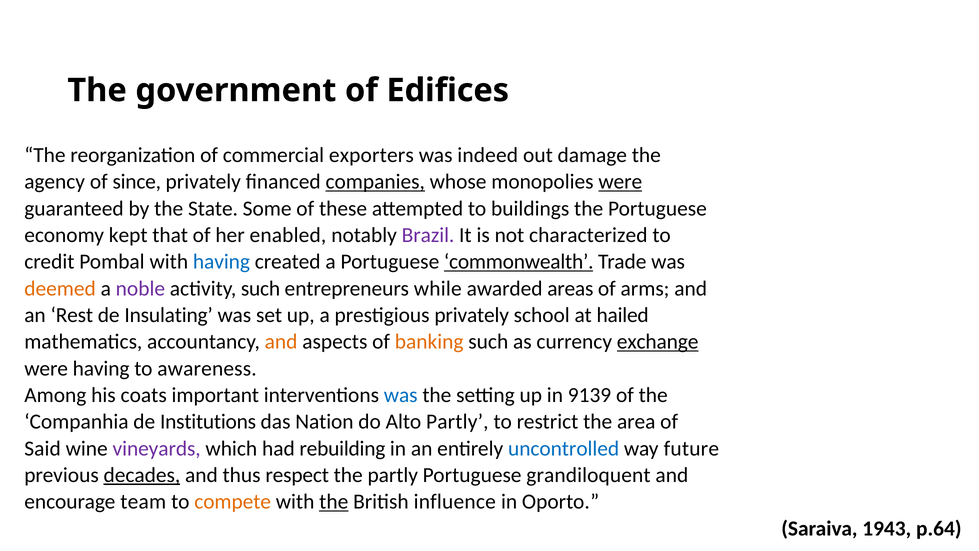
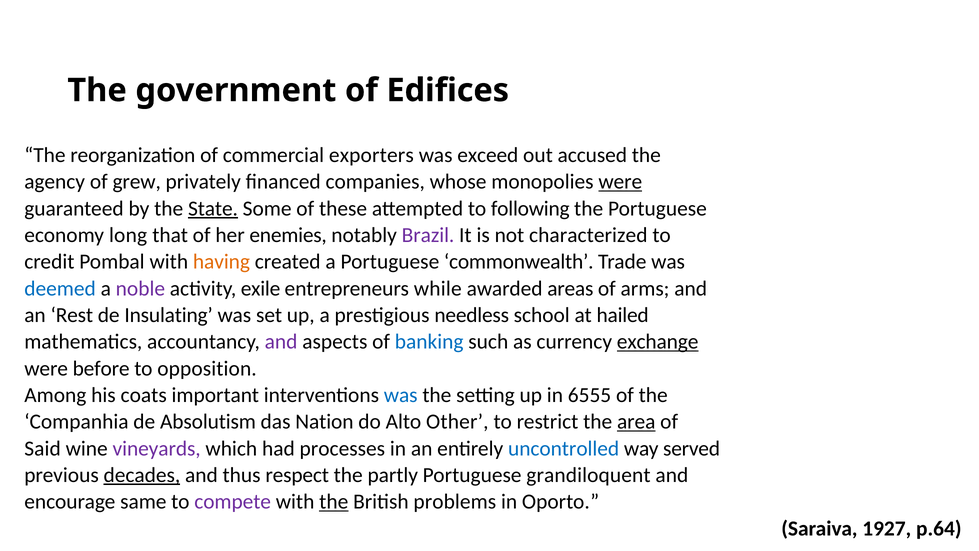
indeed: indeed -> exceed (488, 155)
damage: damage -> accused (592, 155)
since: since -> grew (137, 182)
companies underline: present -> none (375, 182)
State underline: none -> present (213, 208)
buildings: buildings -> following (530, 208)
kept: kept -> long (128, 235)
enabled: enabled -> enemies (288, 235)
having colour: blue -> orange (221, 262)
commonwealth underline: present -> none (519, 262)
deemed colour: orange -> blue (60, 288)
activity such: such -> exile (261, 288)
prestigious privately: privately -> needless (472, 315)
and colour: orange -> purple (281, 342)
banking colour: orange -> blue (429, 342)
were having: having -> before (101, 368)
awareness: awareness -> opposition (207, 368)
9139: 9139 -> 6555 (590, 395)
Institutions: Institutions -> Absolutism (208, 422)
Alto Partly: Partly -> Other (457, 422)
area underline: none -> present (636, 422)
rebuilding: rebuilding -> processes (342, 448)
future: future -> served (692, 448)
team: team -> same (143, 501)
compete colour: orange -> purple (233, 501)
influence: influence -> problems (455, 501)
1943: 1943 -> 1927 (887, 528)
